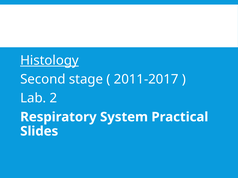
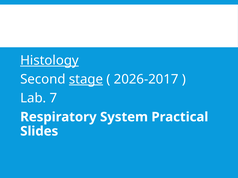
stage underline: none -> present (86, 79)
2011-2017: 2011-2017 -> 2026-2017 (146, 79)
2: 2 -> 7 (53, 98)
